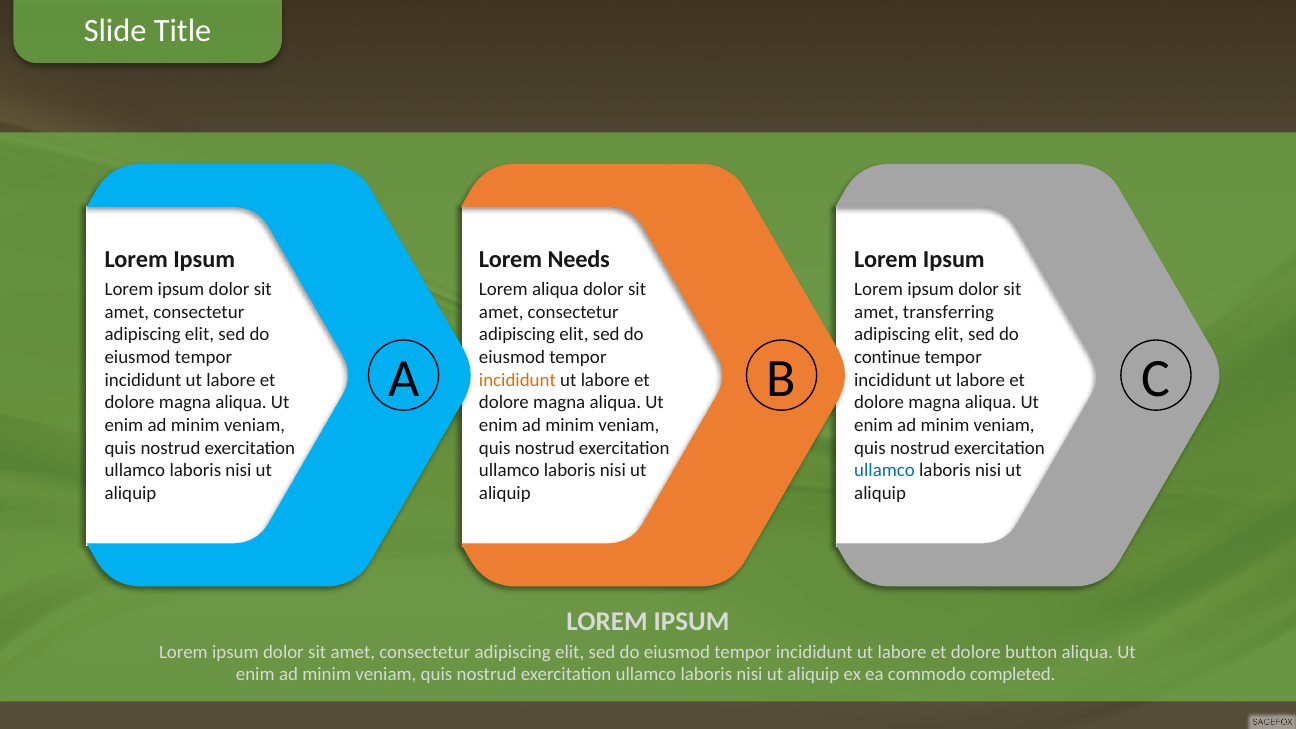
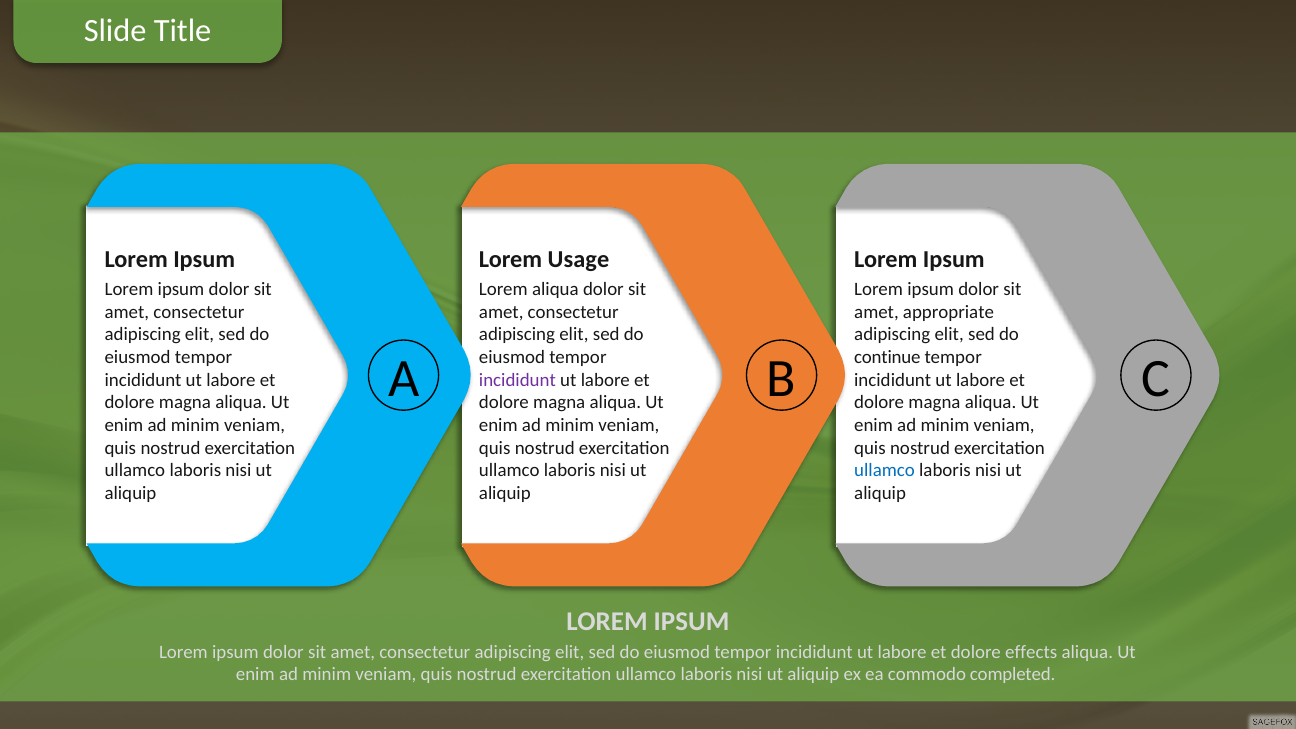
Needs: Needs -> Usage (578, 260)
transferring: transferring -> appropriate (948, 312)
incididunt colour: orange -> purple (517, 380)
button: button -> effects (1031, 652)
